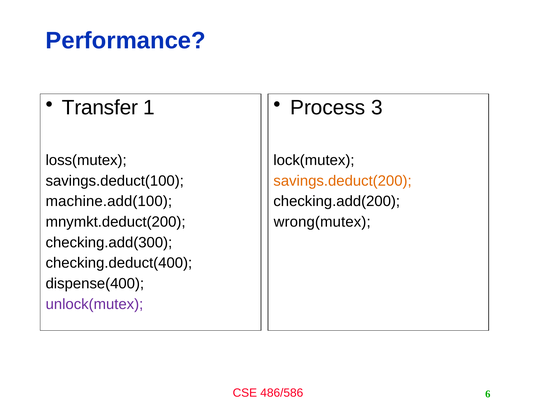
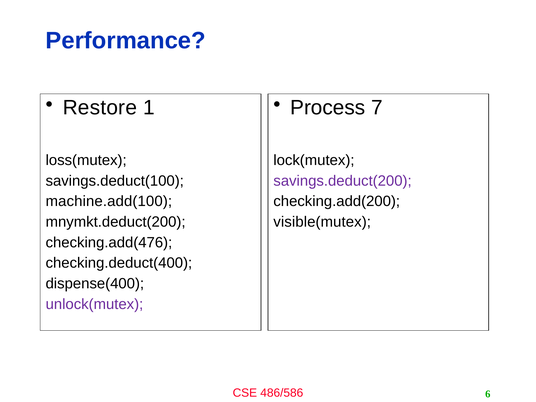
Transfer: Transfer -> Restore (100, 108)
3: 3 -> 7 (377, 108)
savings.deduct(200 colour: orange -> purple (343, 181)
wrong(mutex: wrong(mutex -> visible(mutex (322, 222)
checking.add(300: checking.add(300 -> checking.add(476 (109, 242)
